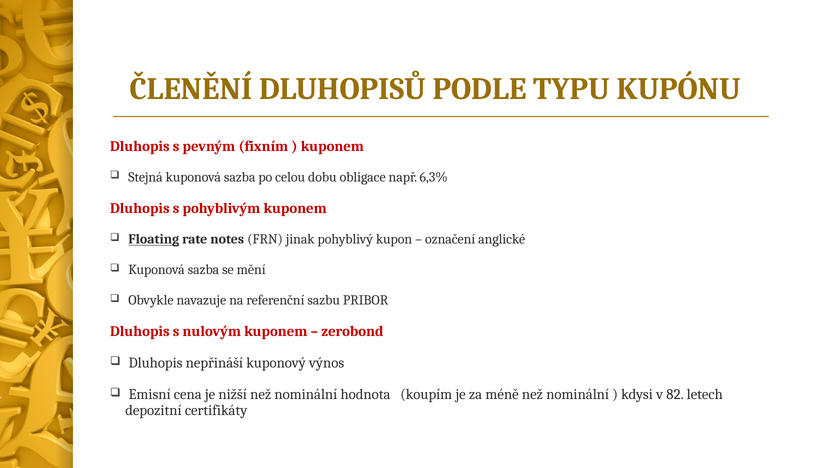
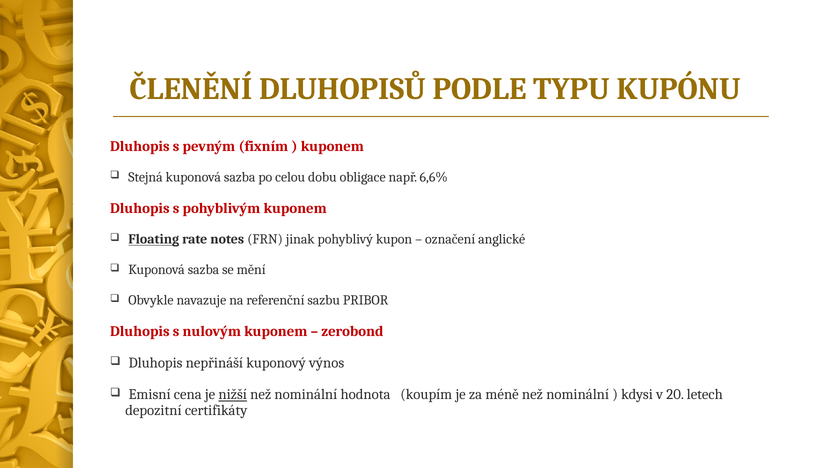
6,3%: 6,3% -> 6,6% (434, 177)
nižší underline: none -> present (233, 394)
82: 82 -> 20 (675, 394)
